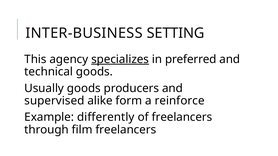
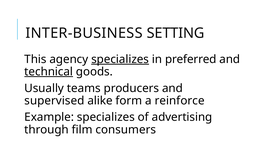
technical underline: none -> present (49, 72)
Usually goods: goods -> teams (84, 88)
Example differently: differently -> specializes (106, 117)
of freelancers: freelancers -> advertising (182, 117)
film freelancers: freelancers -> consumers (126, 130)
